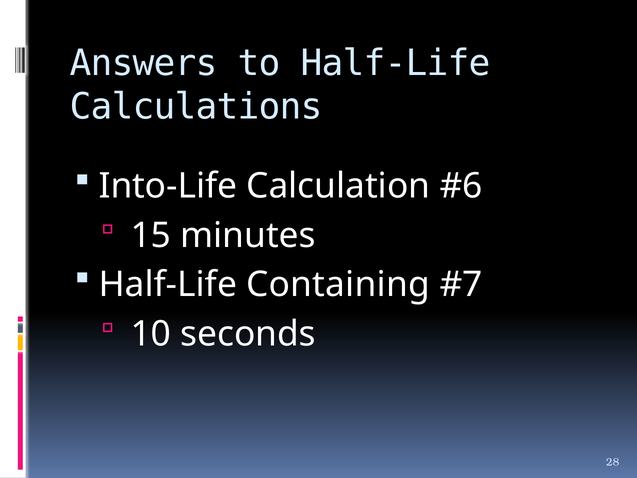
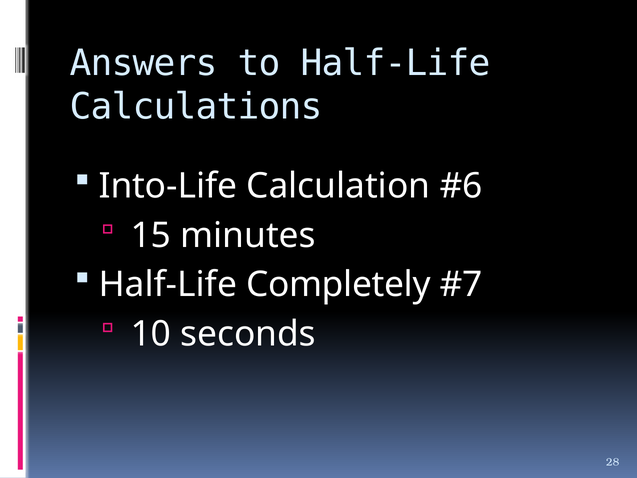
Containing: Containing -> Completely (338, 284)
